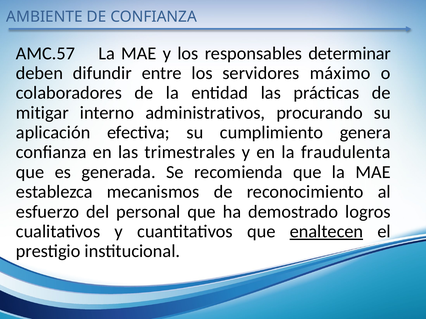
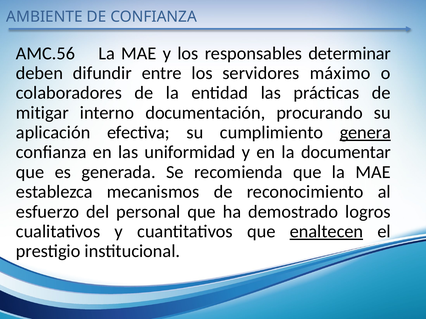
AMC.57: AMC.57 -> AMC.56 (46, 53)
administrativos: administrativos -> documentación (205, 113)
genera underline: none -> present (365, 133)
trimestrales: trimestrales -> uniformidad (190, 153)
fraudulenta: fraudulenta -> documentar (346, 153)
